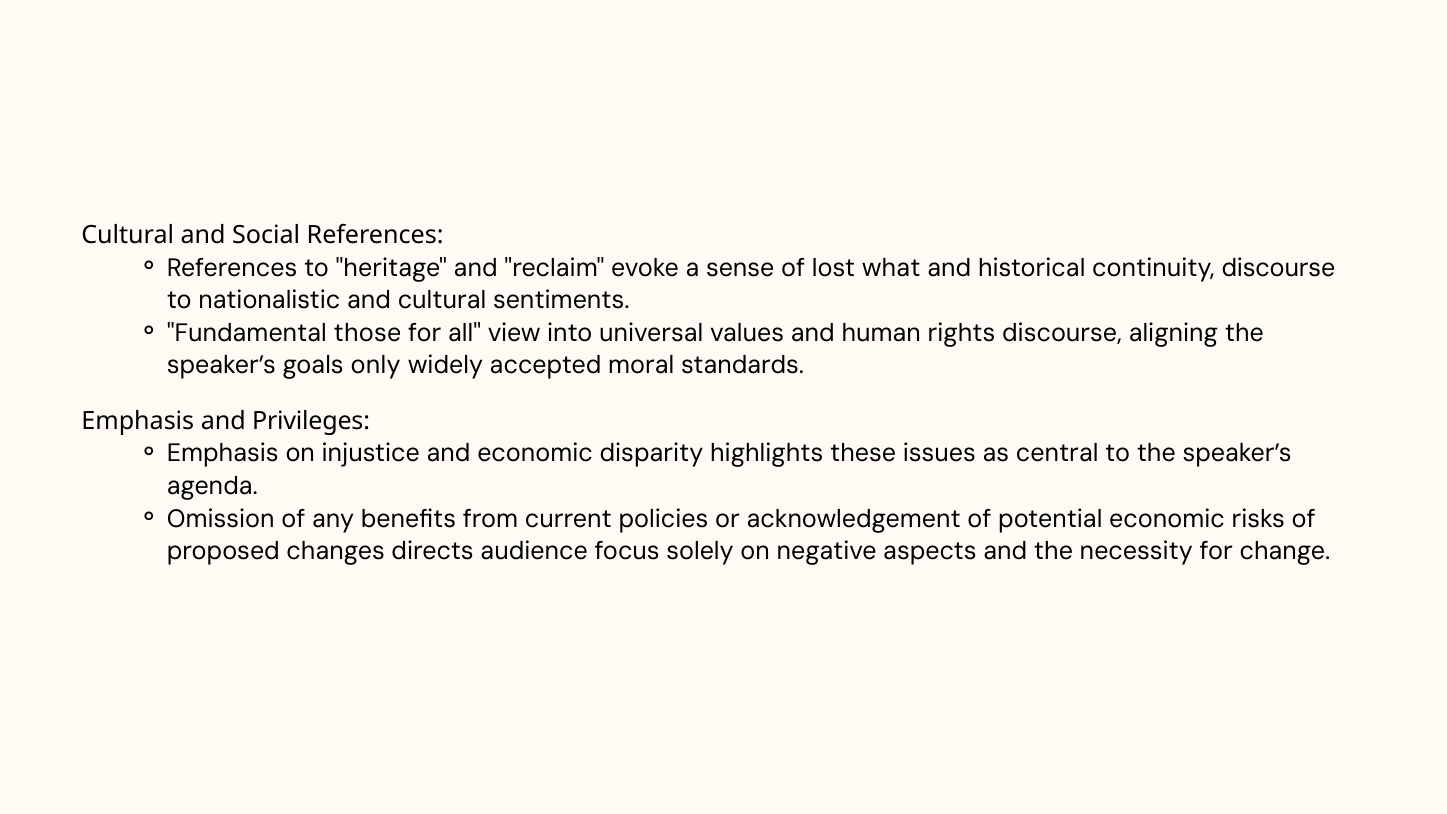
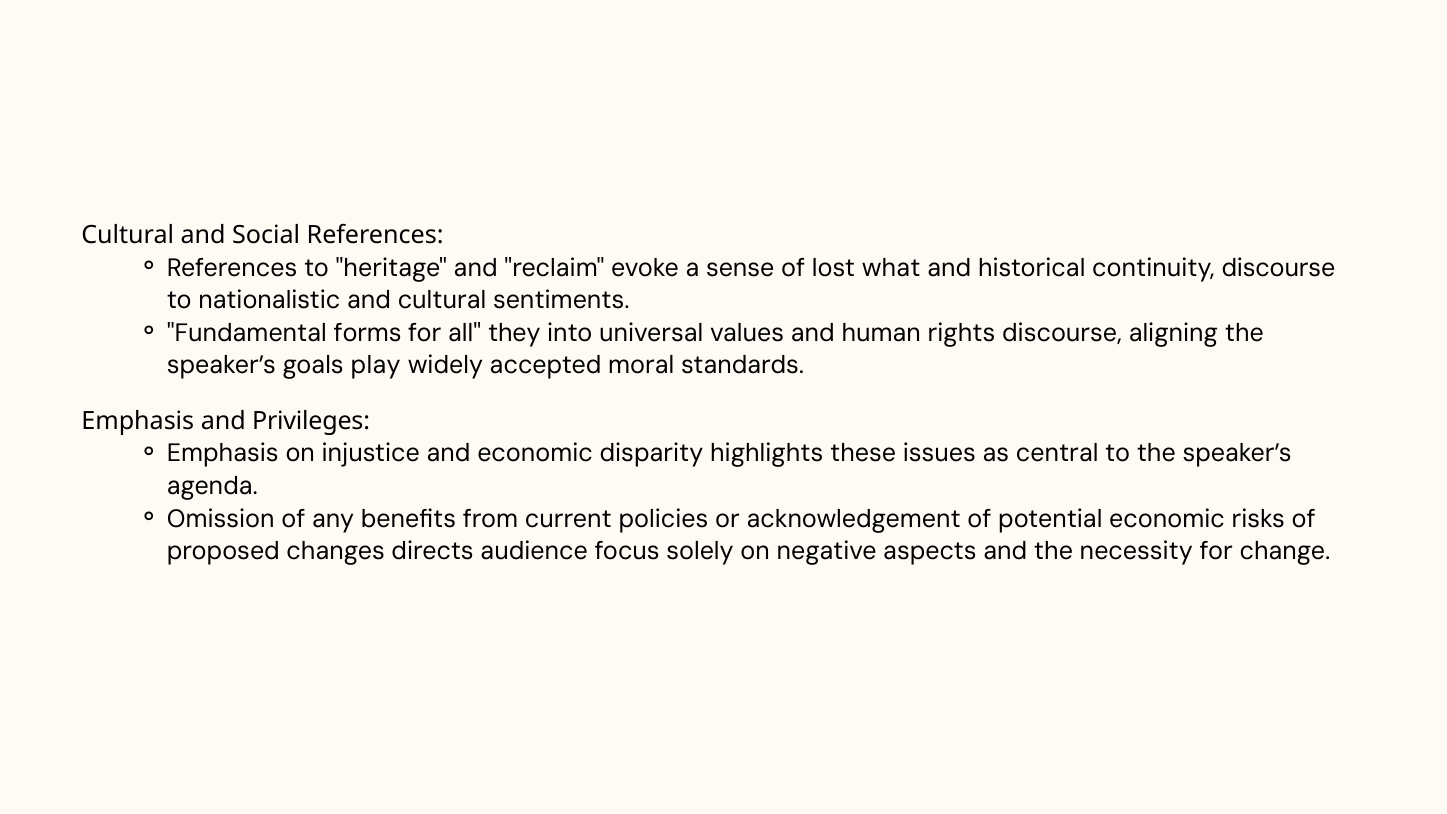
those: those -> forms (368, 333)
view: view -> they (514, 333)
only: only -> play (376, 366)
